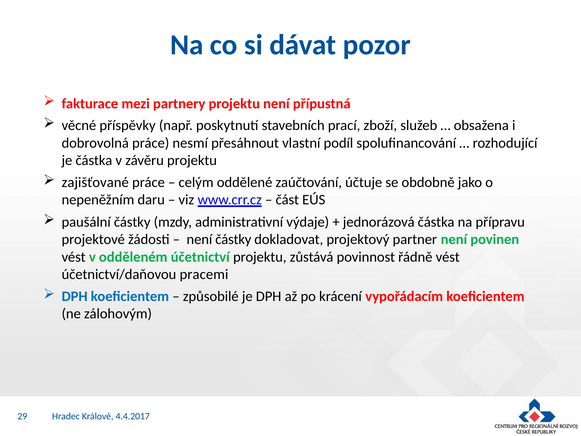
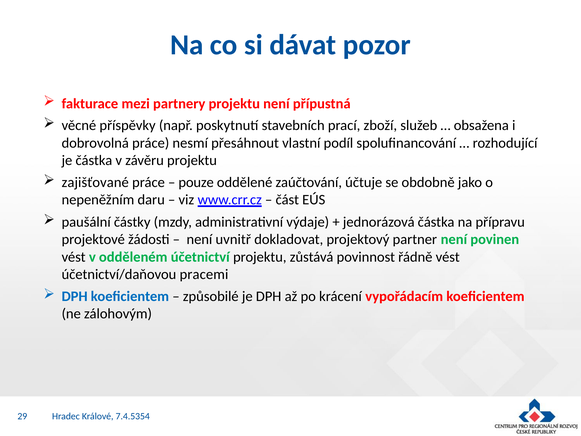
celým: celým -> pouze (196, 182)
není částky: částky -> uvnitř (233, 239)
4.4.2017: 4.4.2017 -> 7.4.5354 (133, 416)
